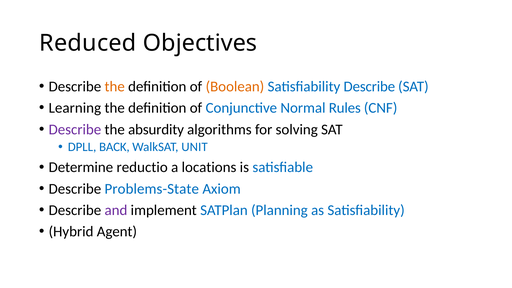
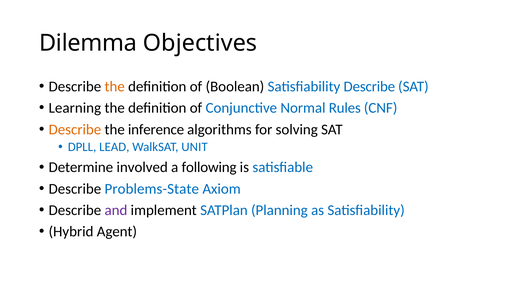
Reduced: Reduced -> Dilemma (88, 43)
Boolean colour: orange -> black (235, 87)
Describe colour: purple -> orange (75, 129)
absurdity: absurdity -> inference (156, 129)
BACK: BACK -> LEAD (114, 147)
reductio: reductio -> involved (142, 167)
locations: locations -> following (209, 167)
